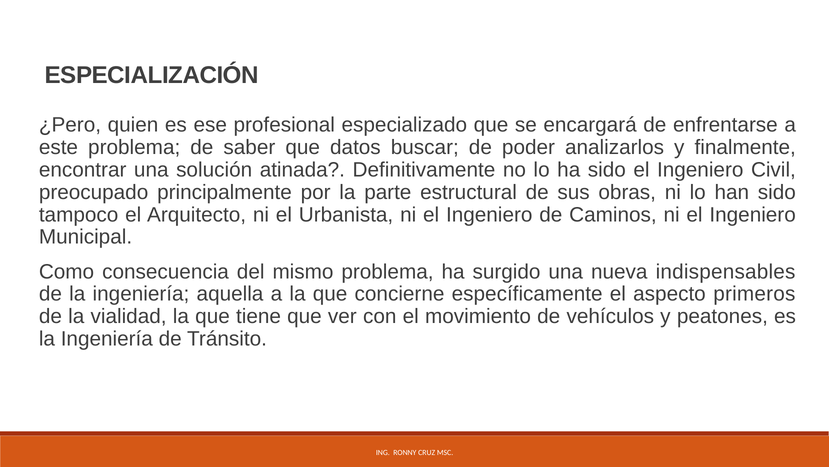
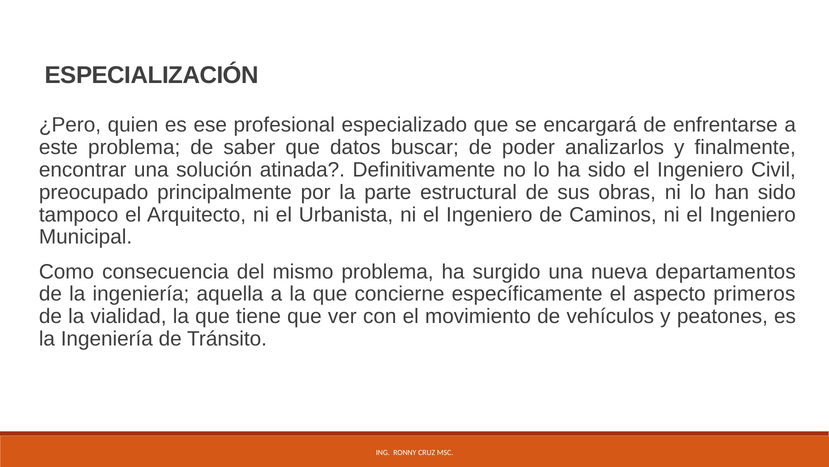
indispensables: indispensables -> departamentos (726, 271)
